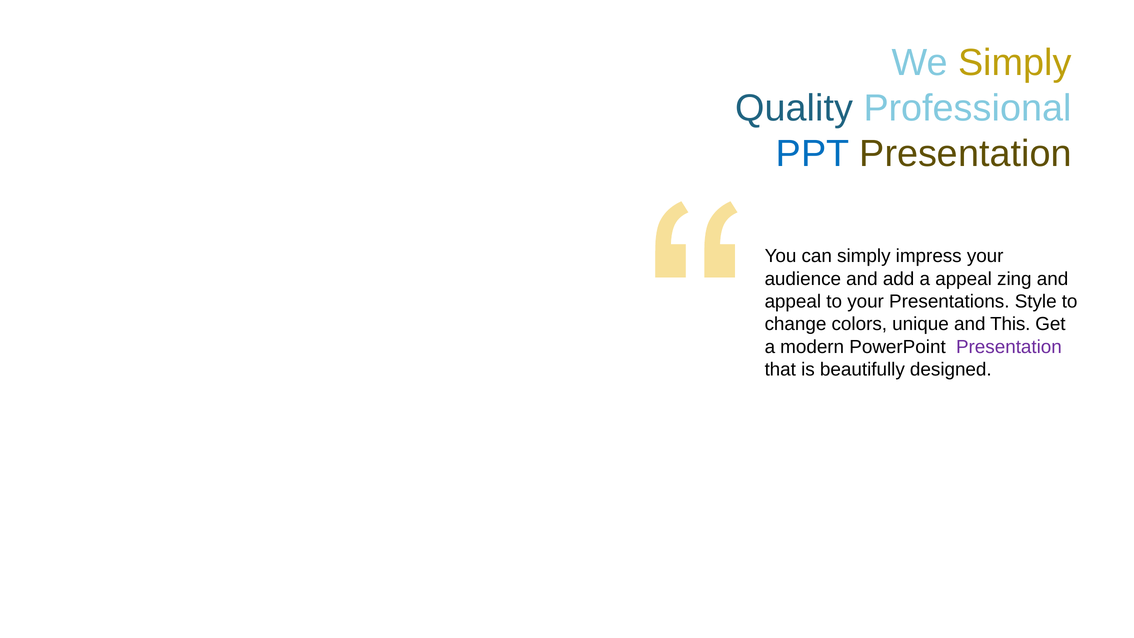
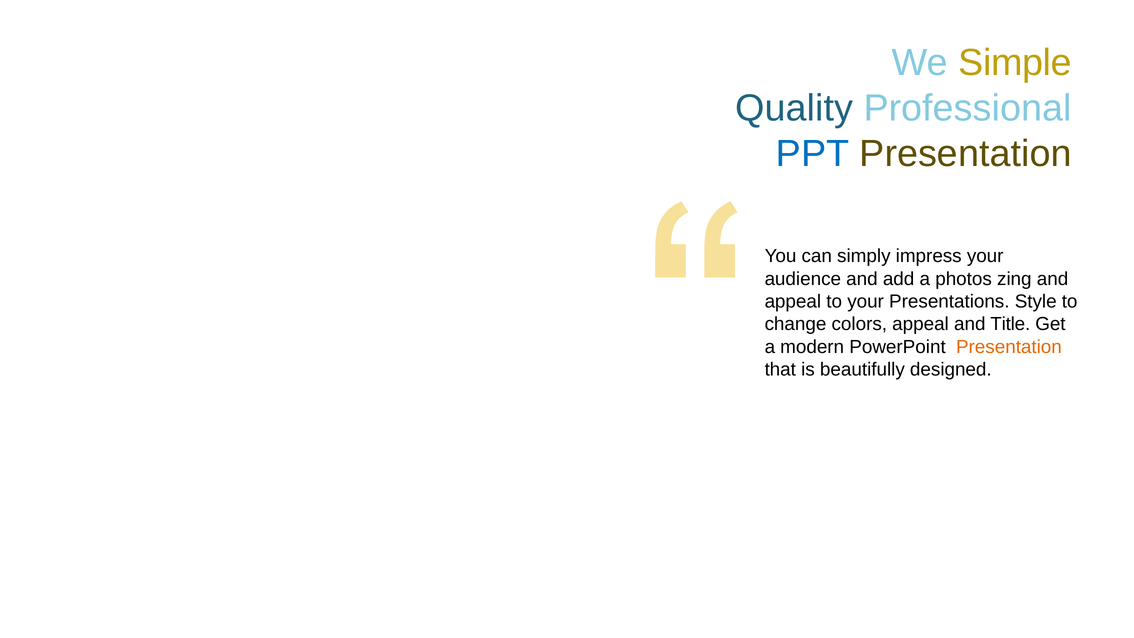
We Simply: Simply -> Simple (1015, 63)
a appeal: appeal -> photos (964, 279)
colors unique: unique -> appeal (920, 324)
This: This -> Title (1010, 324)
Presentation colour: purple -> orange (1009, 347)
